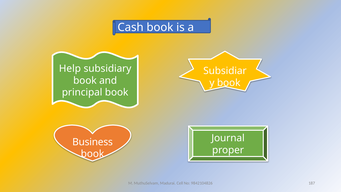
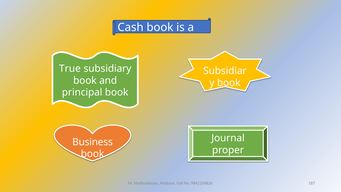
Help: Help -> True (70, 68)
